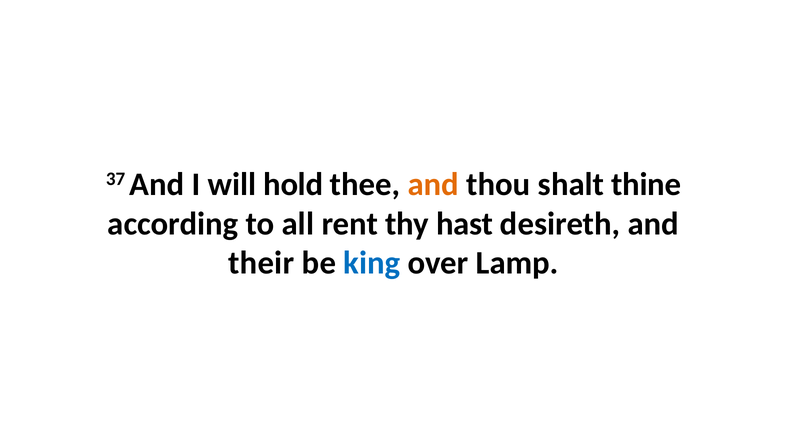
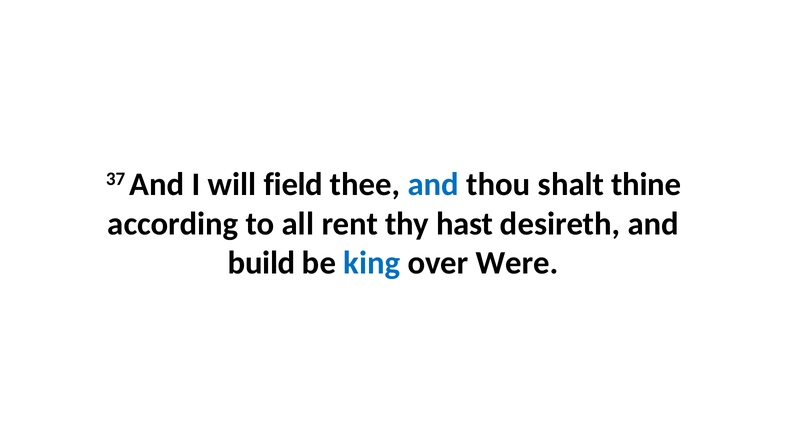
hold: hold -> field (293, 184)
and colour: orange -> blue (433, 184)
their: their -> build (262, 263)
Lamp: Lamp -> Were (517, 263)
